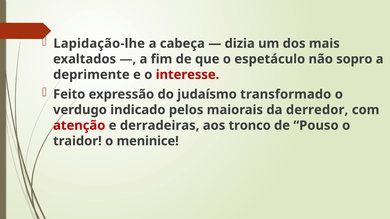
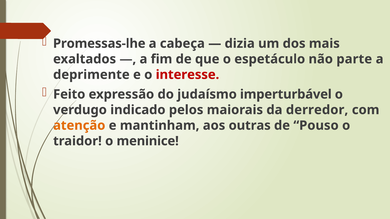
Lapidação-lhe: Lapidação-lhe -> Promessas-lhe (99, 44)
sopro: sopro -> parte (354, 59)
transformado: transformado -> imperturbável (286, 94)
atenção colour: red -> orange (79, 126)
derradeiras: derradeiras -> mantinham (160, 126)
tronco: tronco -> outras (250, 126)
